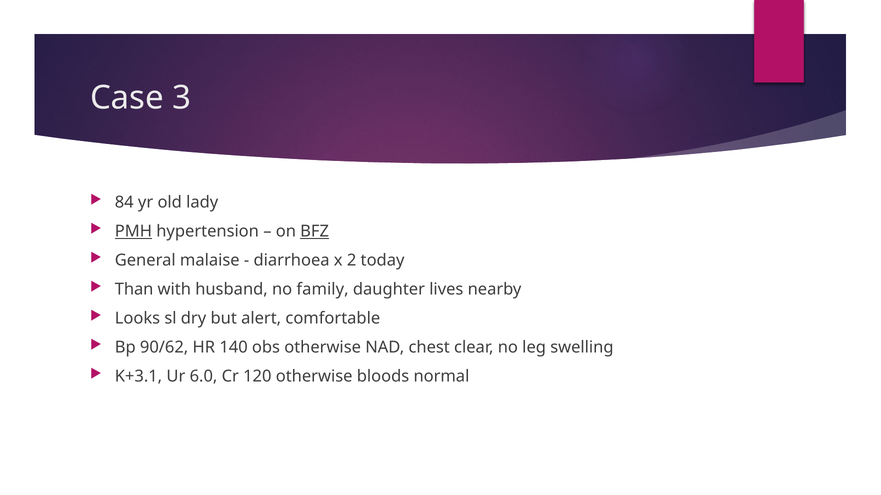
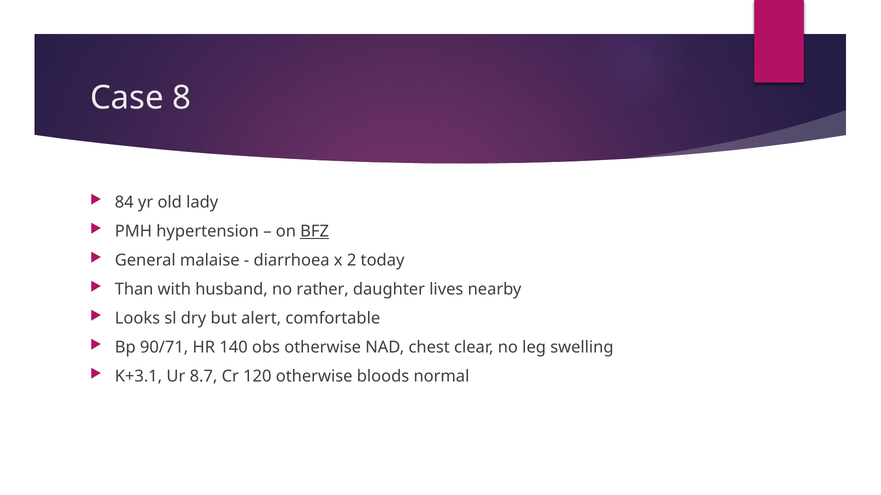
3: 3 -> 8 (182, 98)
PMH underline: present -> none (133, 232)
family: family -> rather (323, 290)
90/62: 90/62 -> 90/71 (164, 348)
6.0: 6.0 -> 8.7 (204, 377)
